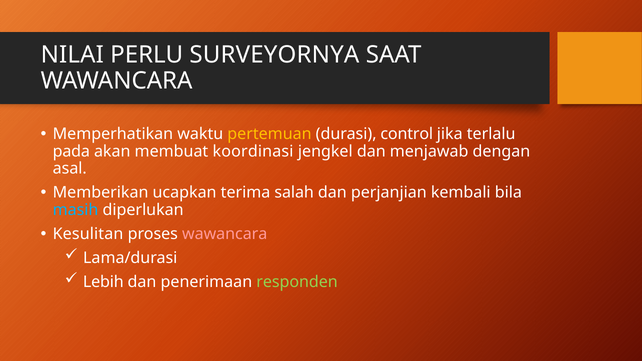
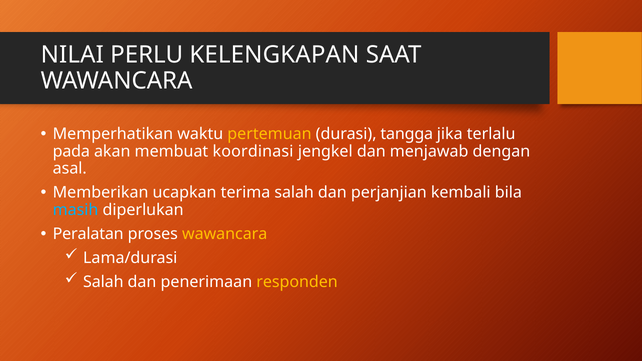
SURVEYORNYA: SURVEYORNYA -> KELENGKAPAN (274, 55)
control: control -> tangga (407, 134)
Kesulitan: Kesulitan -> Peralatan (88, 234)
wawancara colour: pink -> yellow (225, 234)
Lebih: Lebih -> Salah (103, 282)
responden colour: light green -> yellow (297, 282)
